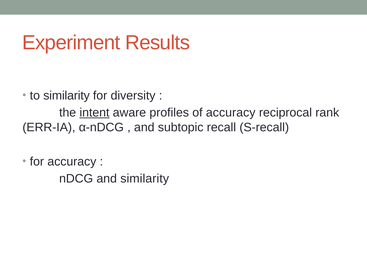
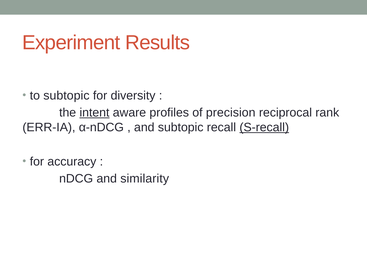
to similarity: similarity -> subtopic (66, 96)
of accuracy: accuracy -> precision (231, 113)
S-recall underline: none -> present (264, 127)
